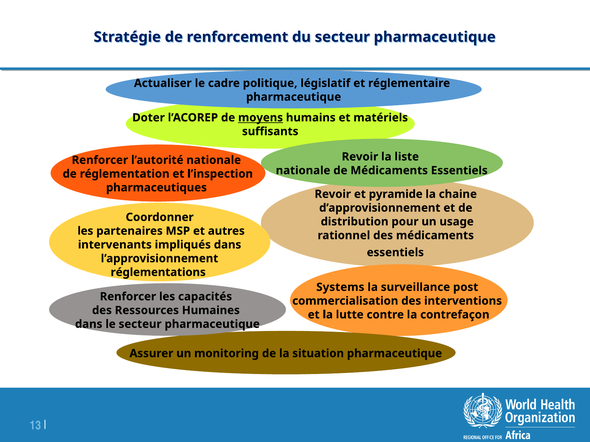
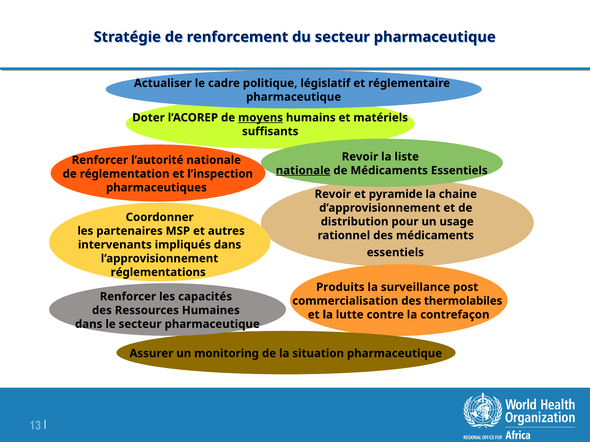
nationale underline: none -> present (303, 171)
Systems: Systems -> Produits (340, 287)
interventions: interventions -> thermolabiles (463, 301)
